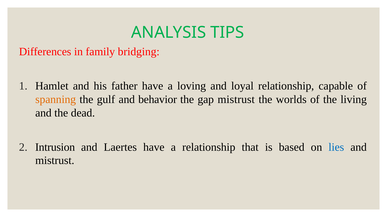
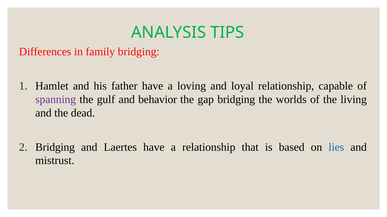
spanning colour: orange -> purple (56, 100)
gap mistrust: mistrust -> bridging (236, 100)
Intrusion: Intrusion -> Bridging (55, 148)
